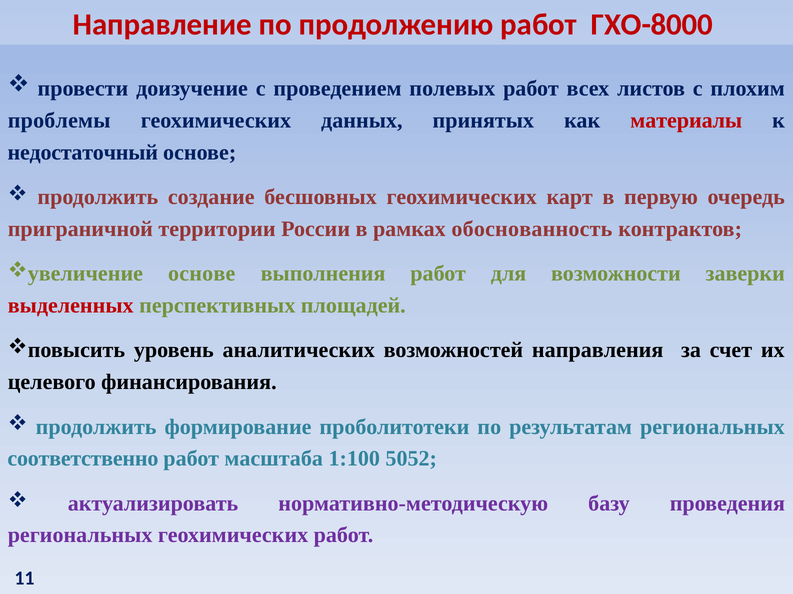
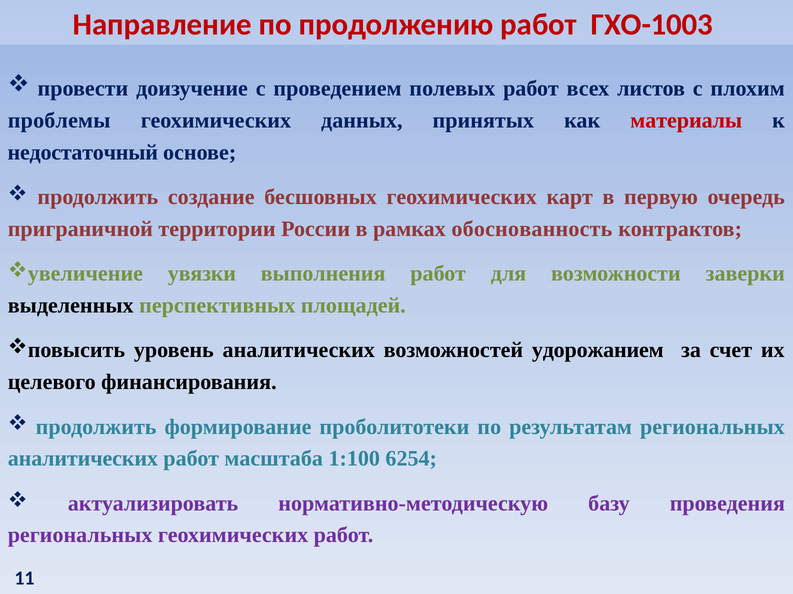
ГХО-8000: ГХО-8000 -> ГХО-1003 (652, 25)
основе: основе -> увязки (202, 274)
выделенных colour: red -> black (71, 306)
направления: направления -> удорожанием (598, 351)
соответственно: соответственно -> аналитических (83, 459)
5052: 5052 -> 6254 (411, 459)
